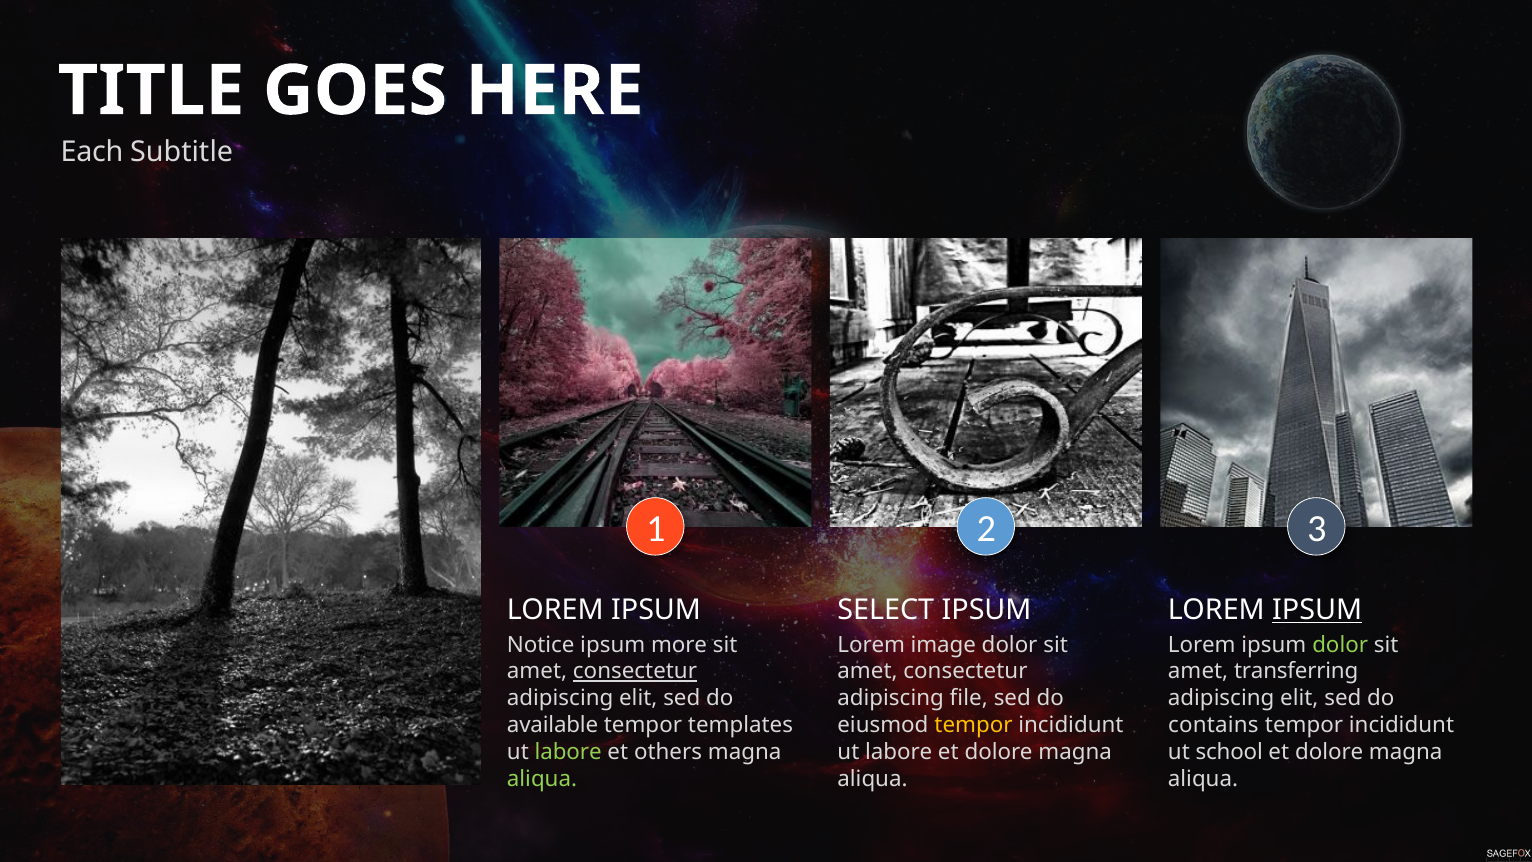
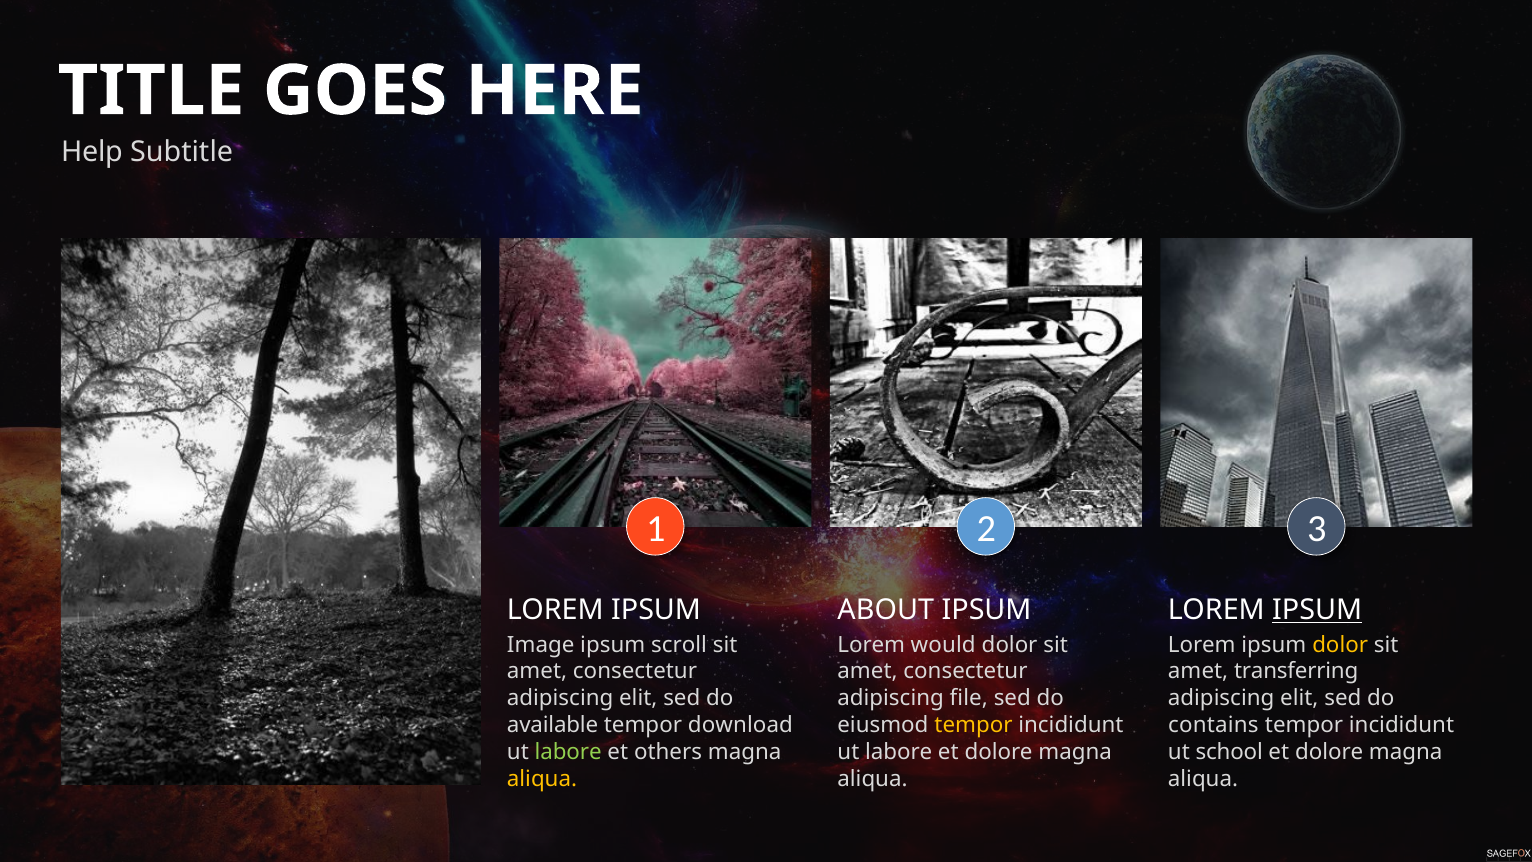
Each: Each -> Help (92, 152)
SELECT: SELECT -> ABOUT (886, 610)
Notice: Notice -> Image (541, 645)
more: more -> scroll (679, 645)
image: image -> would (943, 645)
dolor colour: light green -> yellow (1340, 645)
consectetur underline: present -> none (635, 671)
templates: templates -> download (740, 725)
aliqua colour: light green -> yellow (542, 779)
